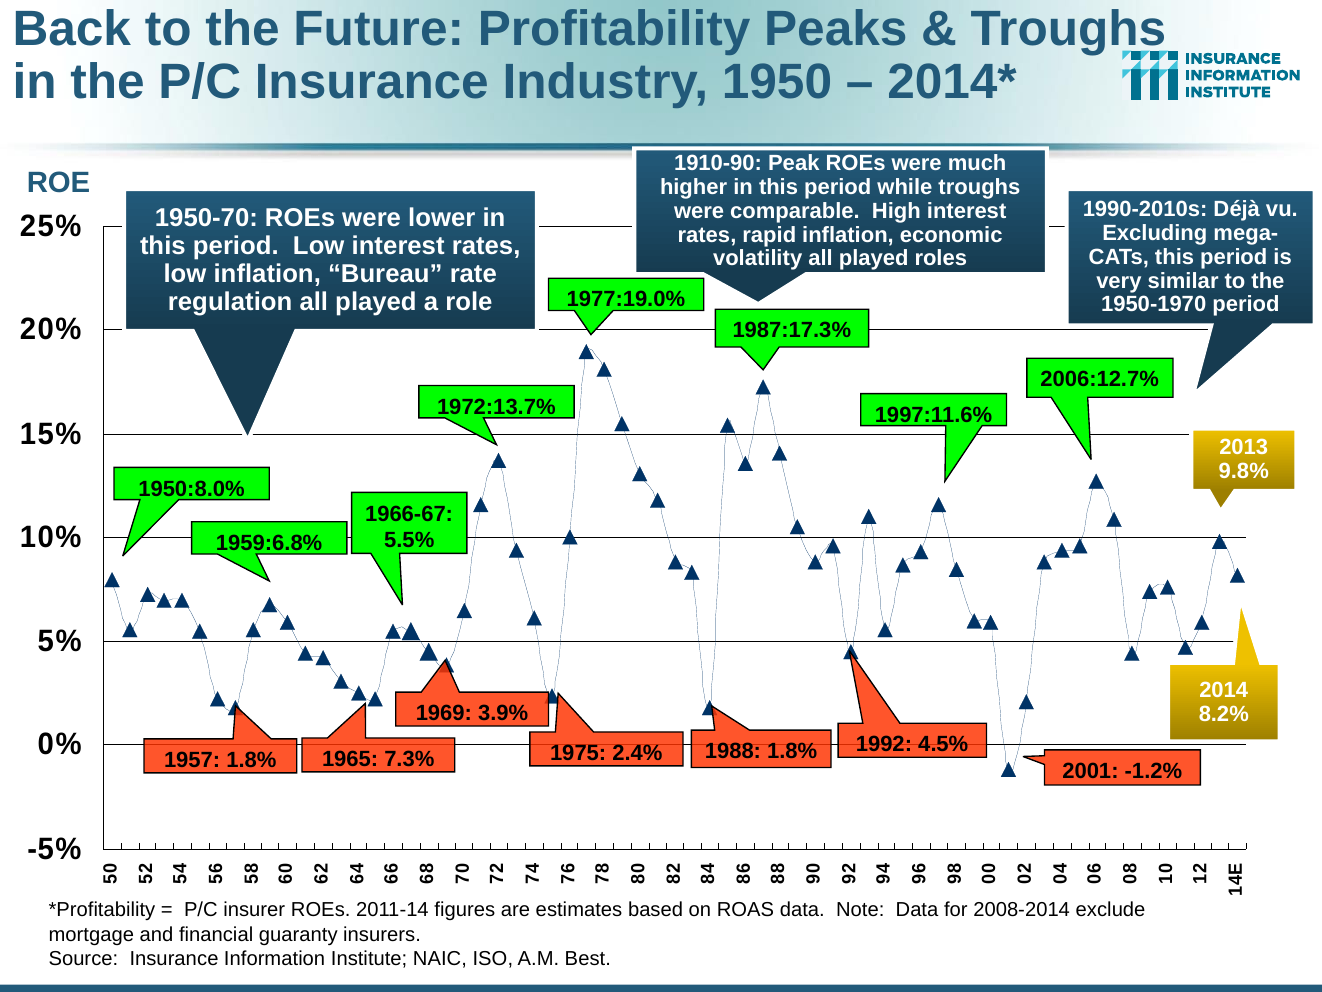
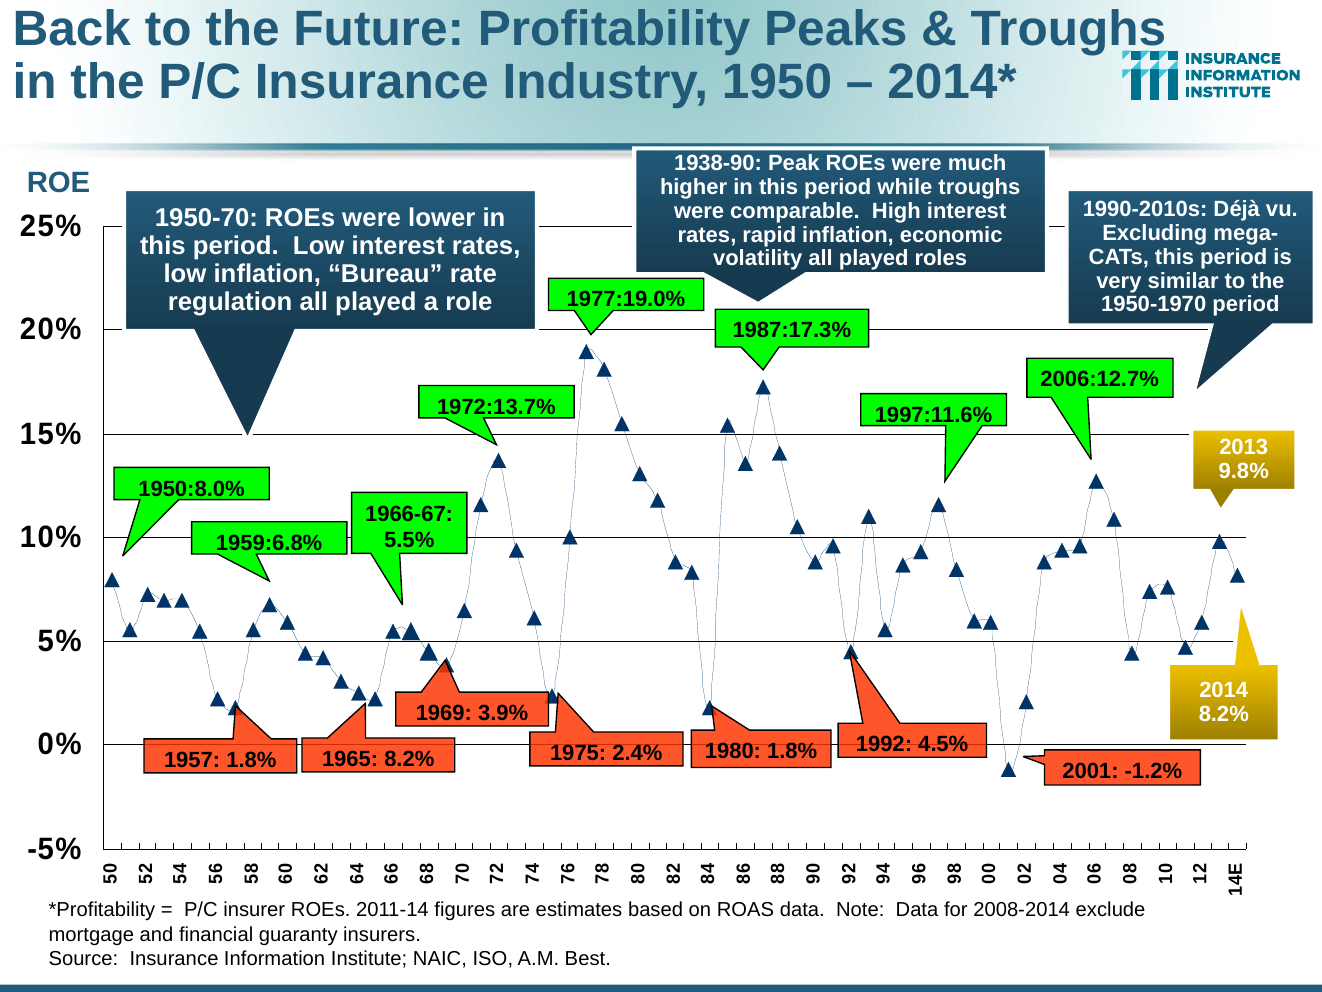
1910-90: 1910-90 -> 1938-90 (718, 163)
1988: 1988 -> 1980 (733, 751)
1965 7.3%: 7.3% -> 8.2% (409, 759)
